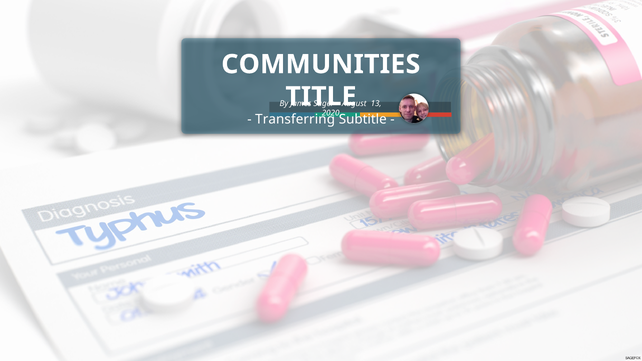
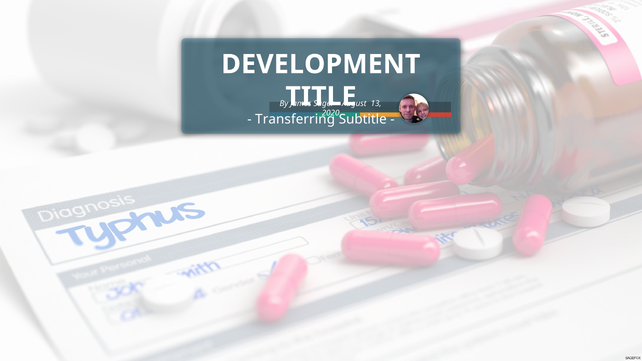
COMMUNITIES: COMMUNITIES -> DEVELOPMENT (321, 64)
